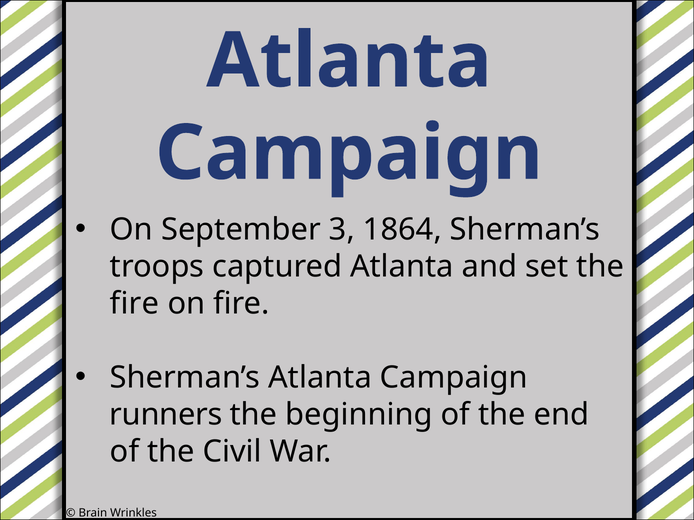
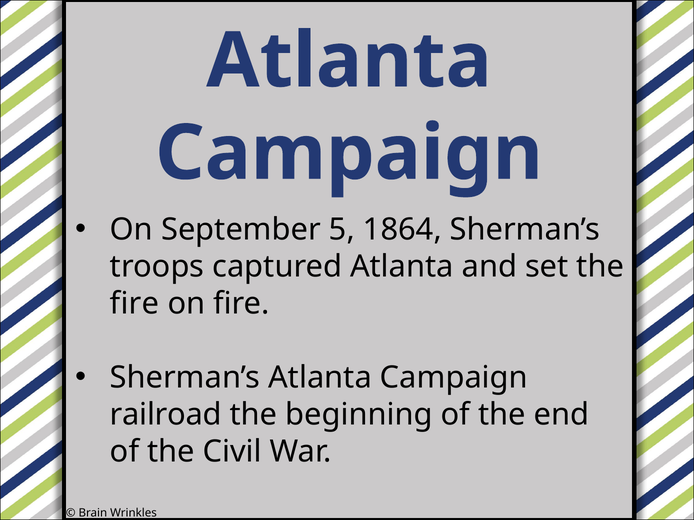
3: 3 -> 5 (342, 230)
runners: runners -> railroad (166, 415)
